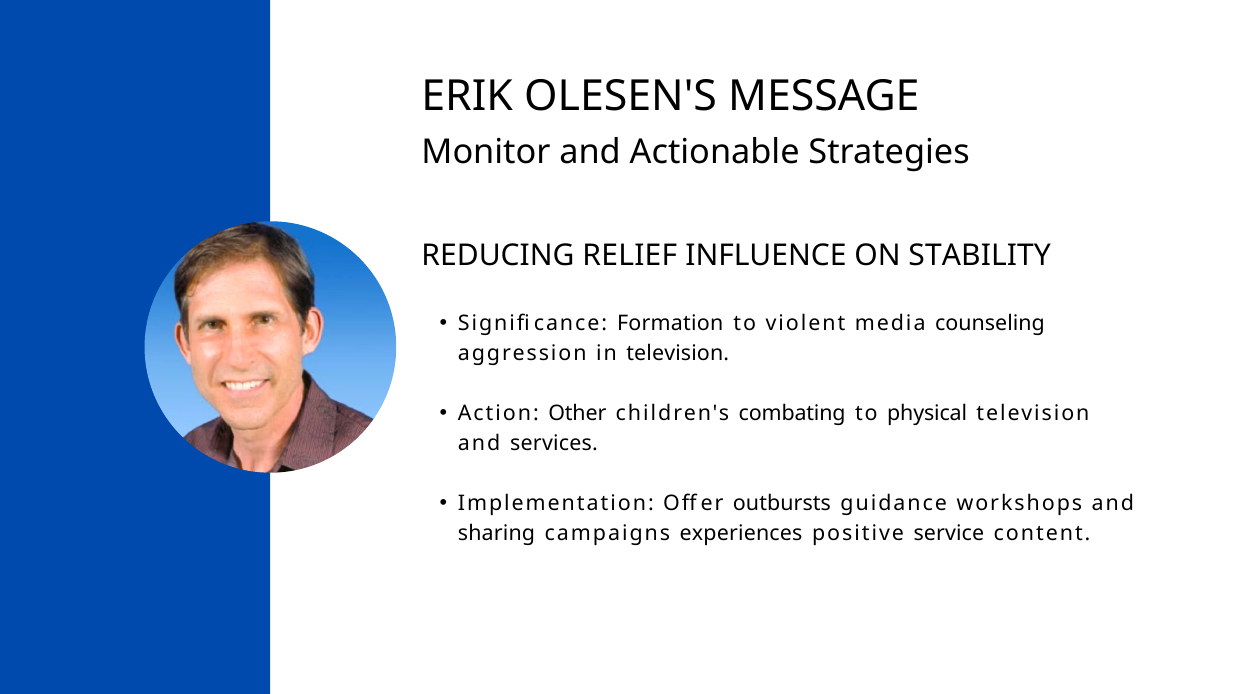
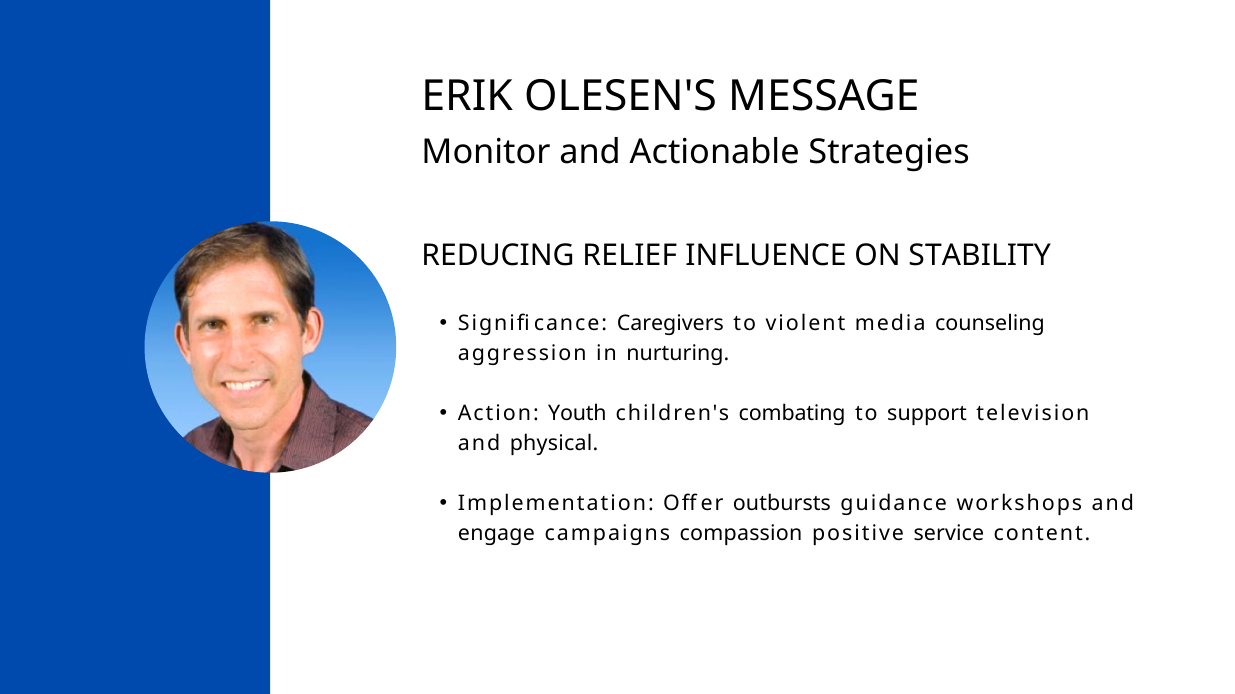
Formation: Formation -> Caregivers (670, 324)
in television: television -> nurturing (678, 354)
Other: Other -> Youth (577, 414)
physical: physical -> support (927, 414)
services: services -> physical (554, 444)
sharing: sharing -> engage (496, 534)
experiences: experiences -> compassion (741, 534)
